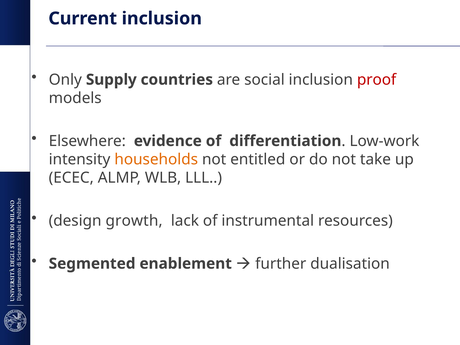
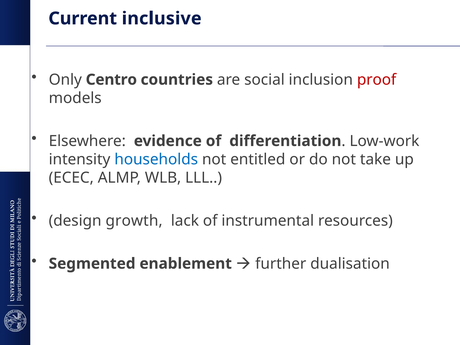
Current inclusion: inclusion -> inclusive (162, 18)
Supply: Supply -> Centro (111, 80)
households colour: orange -> blue (156, 159)
